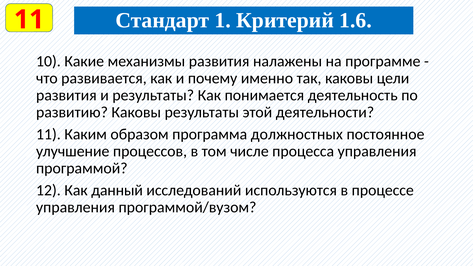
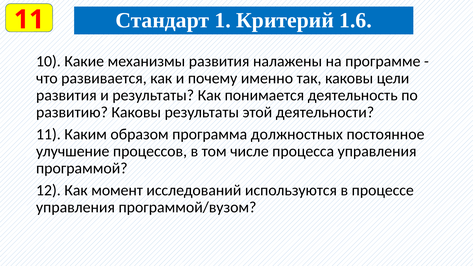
данный: данный -> момент (117, 190)
